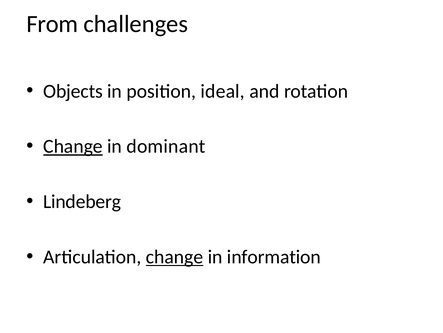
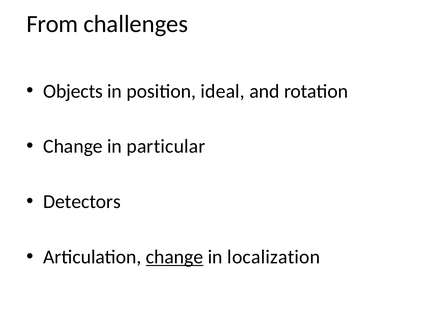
Change underline: present -> none (73, 146)
dominant: dominant -> particular (166, 146)
Lindeberg: Lindeberg -> Detectors (82, 201)
information: information -> localization (274, 256)
